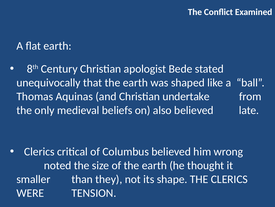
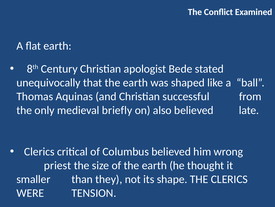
undertake: undertake -> successful (186, 96)
beliefs: beliefs -> briefly (117, 110)
noted: noted -> priest (58, 165)
